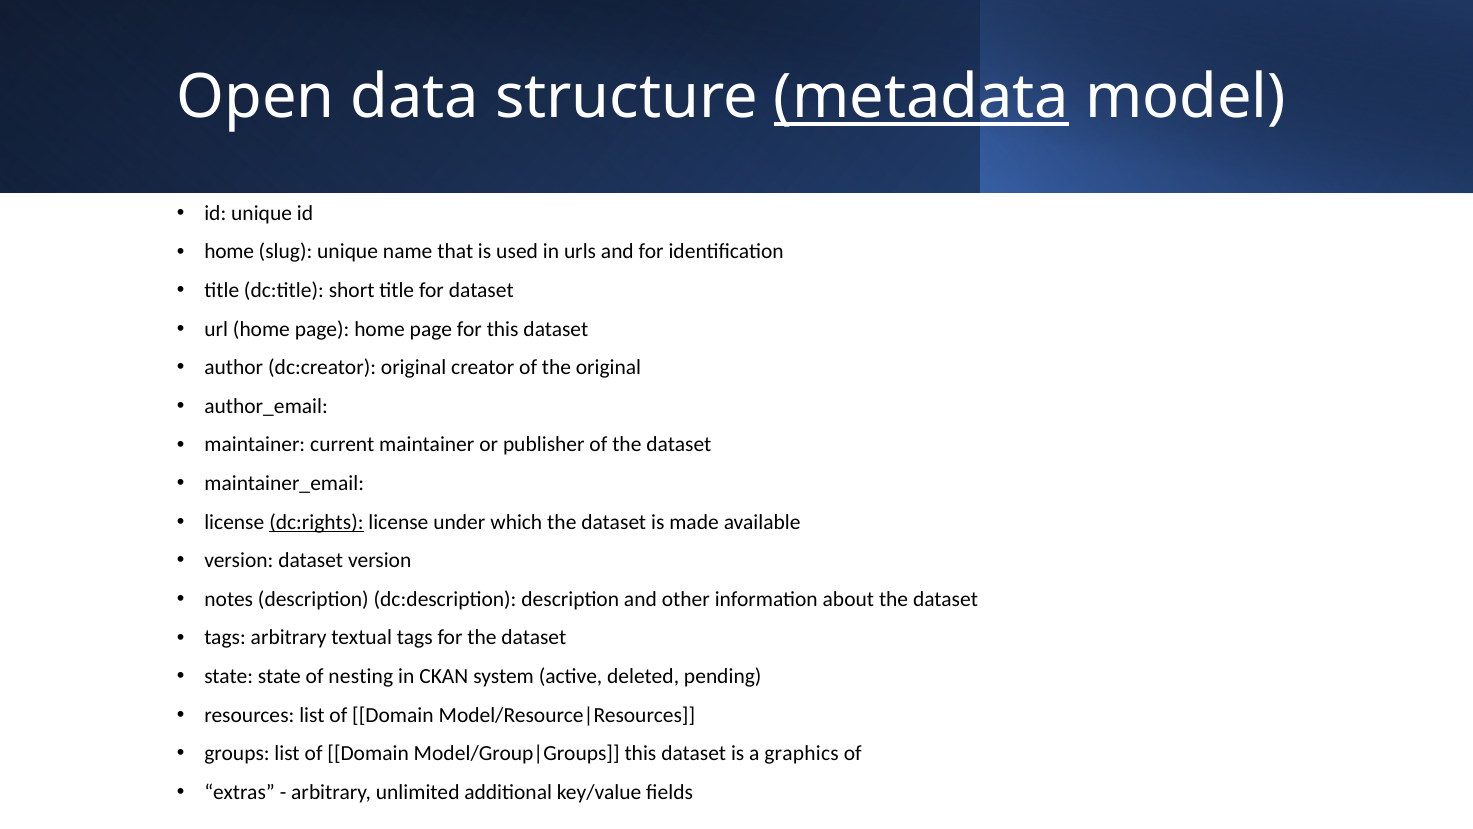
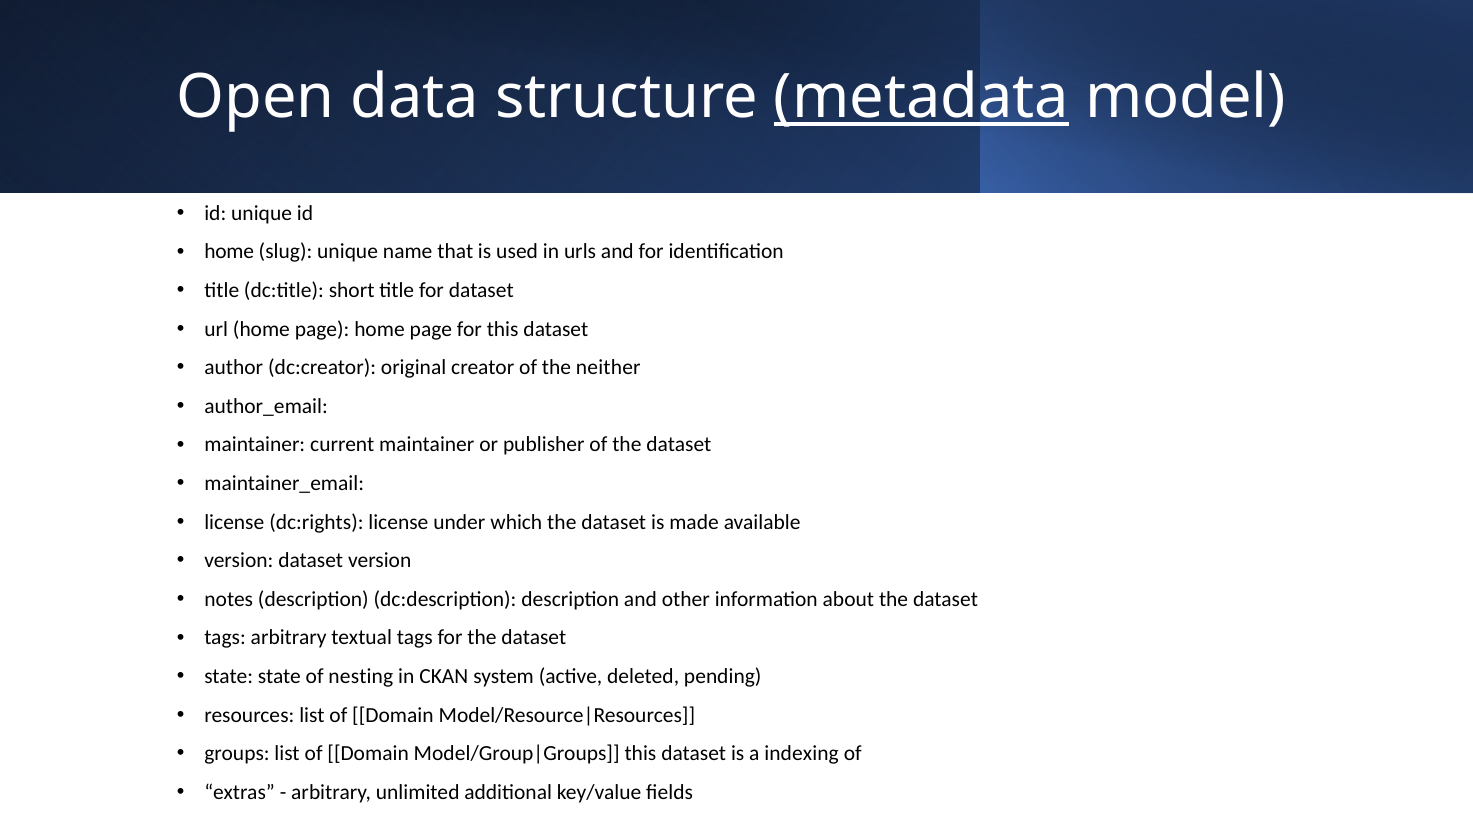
the original: original -> neither (608, 367)
dc:rights underline: present -> none (316, 522)
graphics: graphics -> indexing (802, 753)
